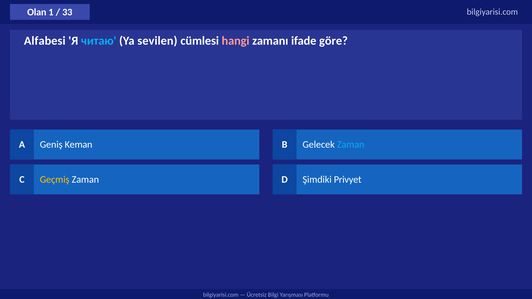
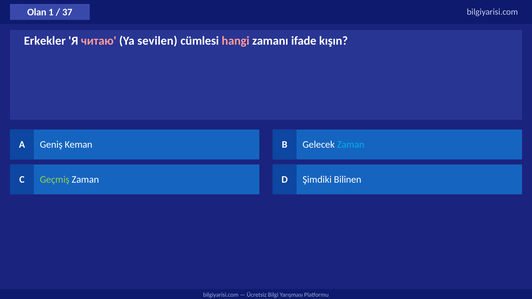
33: 33 -> 37 (67, 12)
Alfabesi: Alfabesi -> Erkekler (45, 41)
читаю colour: light blue -> pink (99, 41)
göre: göre -> kışın (333, 41)
Geçmiş colour: yellow -> light green (55, 180)
Privyet: Privyet -> Bilinen (348, 180)
